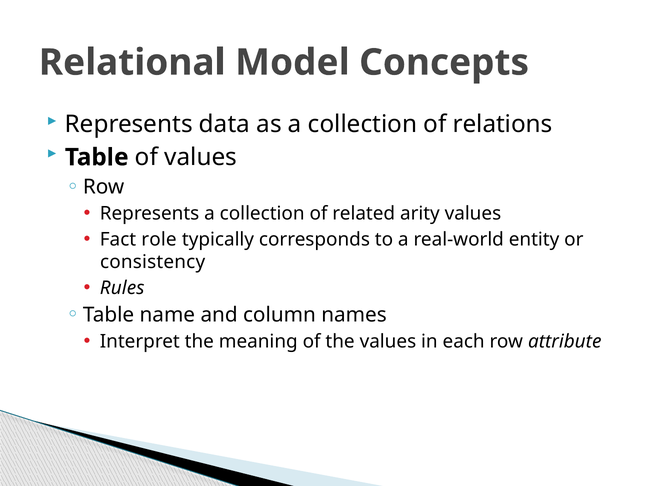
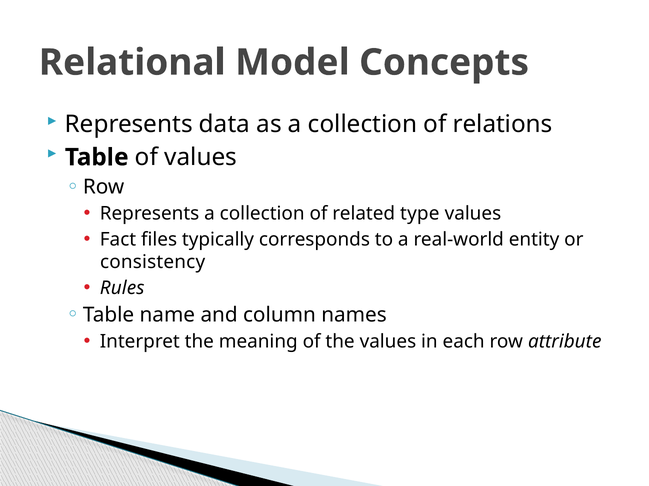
arity: arity -> type (420, 214)
role: role -> files (159, 240)
